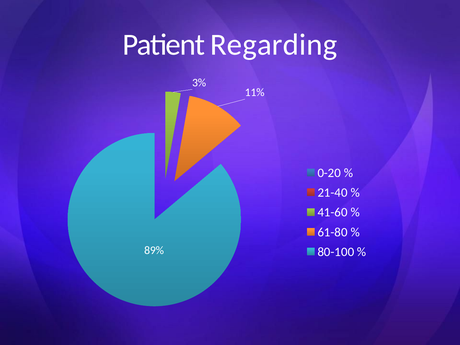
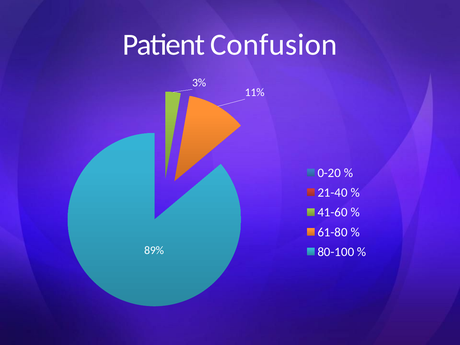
Regarding: Regarding -> Confusion (274, 45)
